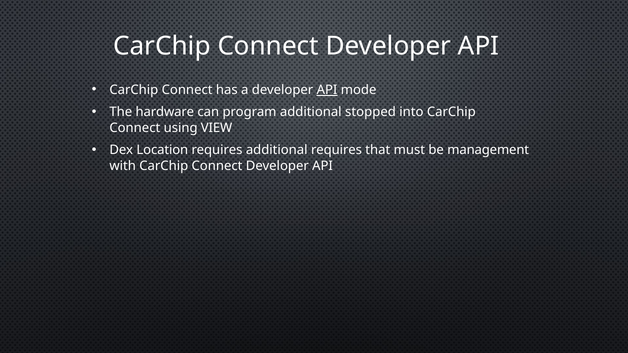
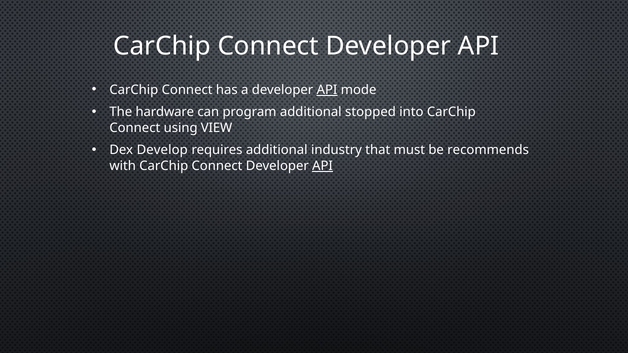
Location: Location -> Develop (162, 150)
additional requires: requires -> industry (336, 150)
management: management -> recommends (488, 150)
API underline: none -> present (323, 166)
